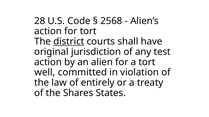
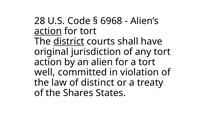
2568: 2568 -> 6968 (111, 21)
action underline: none -> present (48, 31)
any test: test -> tort (162, 52)
entirely: entirely -> distinct (98, 83)
